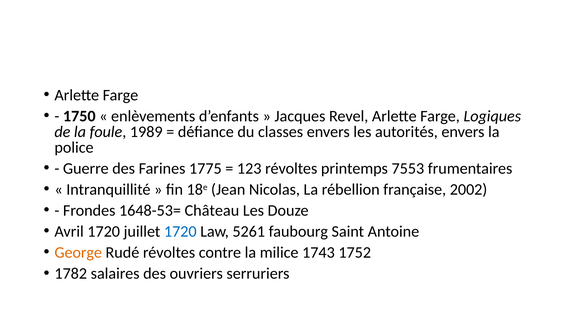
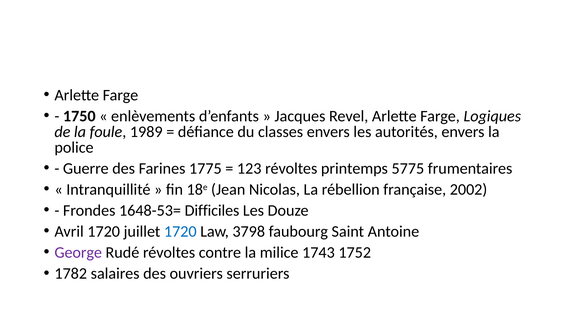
7553: 7553 -> 5775 (408, 169)
Château: Château -> Difficiles (212, 211)
5261: 5261 -> 3798 (249, 232)
George colour: orange -> purple (78, 253)
